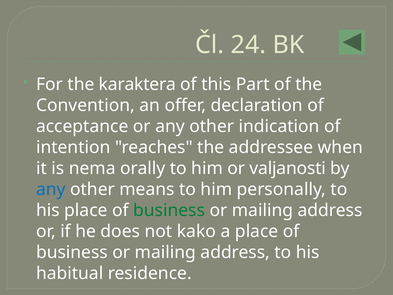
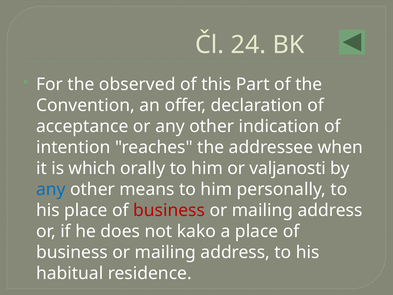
karaktera: karaktera -> observed (137, 84)
nema: nema -> which (92, 168)
business colour: green -> red (169, 210)
